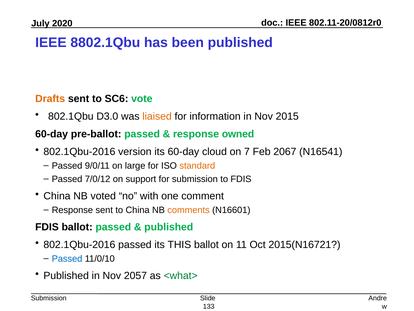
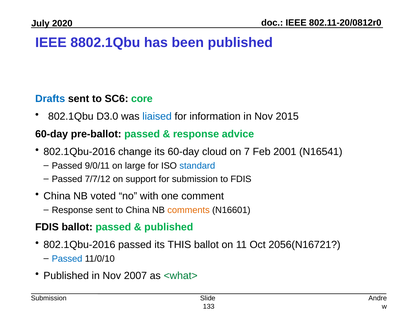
Drafts colour: orange -> blue (50, 99)
vote: vote -> core (142, 99)
liaised colour: orange -> blue (157, 116)
owned: owned -> advice (238, 134)
version: version -> change (135, 152)
2067: 2067 -> 2001 (285, 152)
standard colour: orange -> blue (197, 165)
7/0/12: 7/0/12 -> 7/7/12 (98, 179)
2015(N16721: 2015(N16721 -> 2056(N16721 (304, 244)
2057: 2057 -> 2007 (135, 275)
